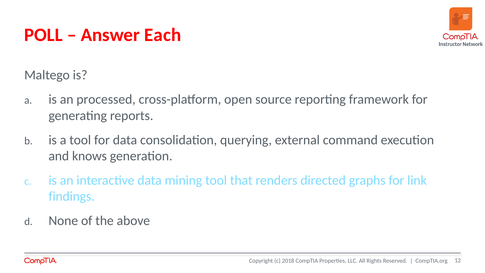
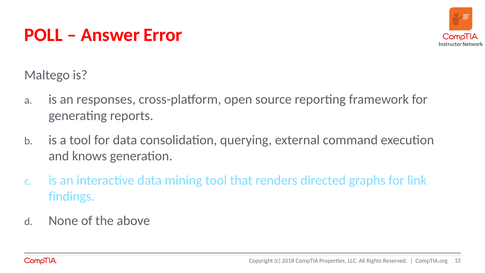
Each: Each -> Error (163, 35)
processed: processed -> responses (106, 99)
